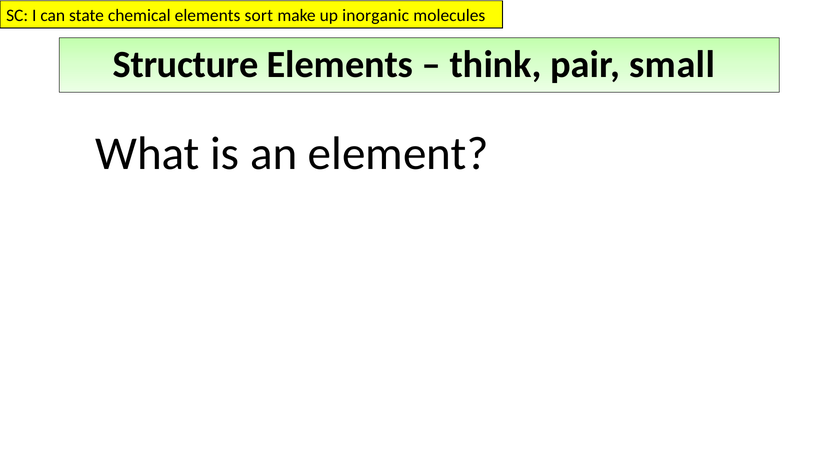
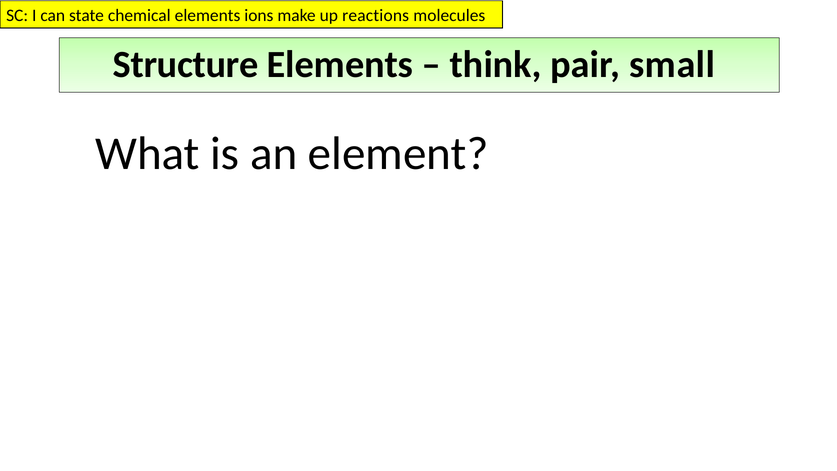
sort: sort -> ions (259, 16)
inorganic: inorganic -> reactions (376, 16)
